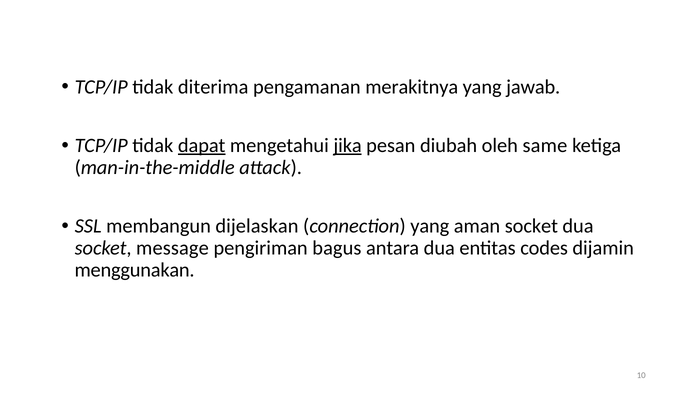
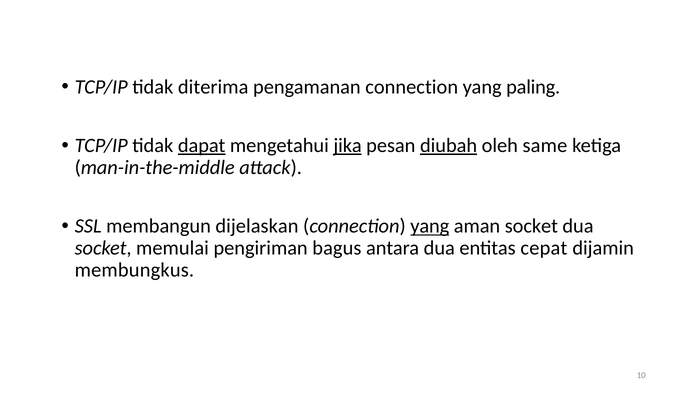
pengamanan merakitnya: merakitnya -> connection (412, 87)
jawab: jawab -> paling (533, 87)
diubah underline: none -> present (449, 146)
yang underline: none -> present (430, 226)
message: message -> memulai (173, 248)
codes: codes -> cepat (544, 248)
menggunakan: menggunakan -> membungkus (134, 270)
